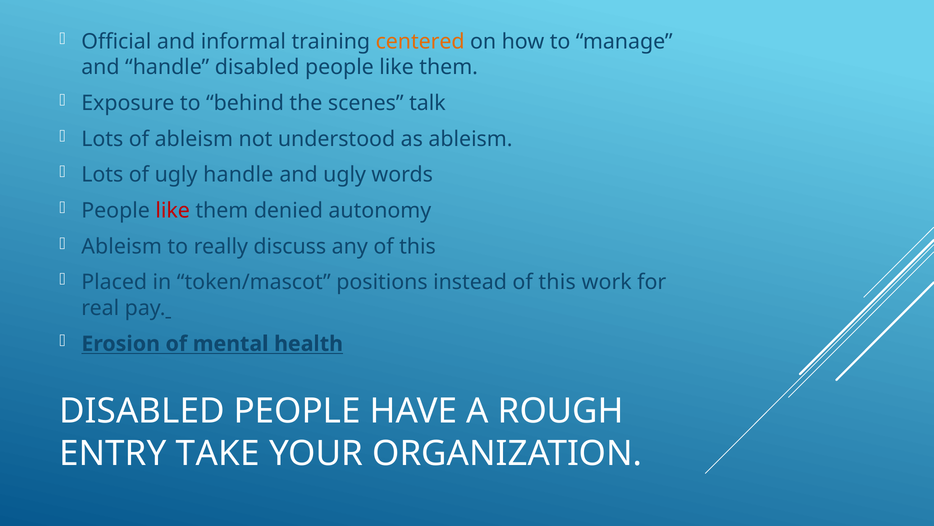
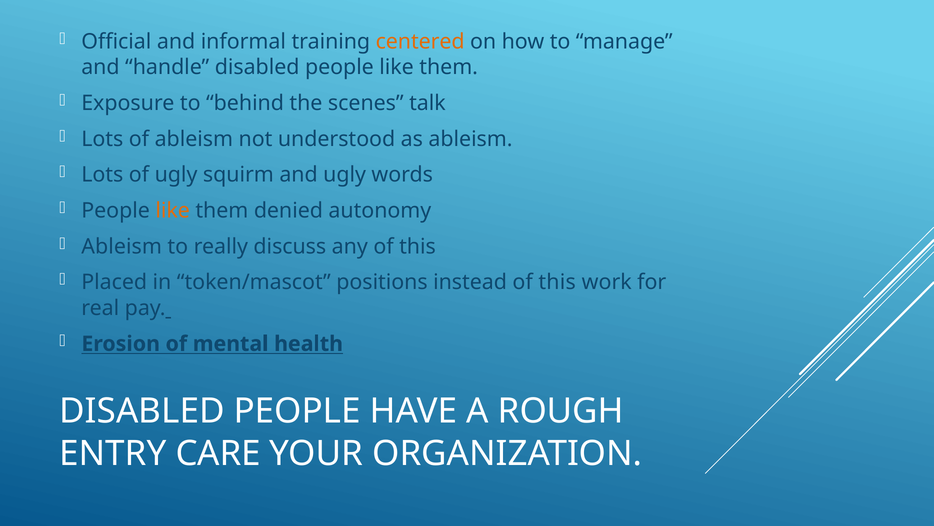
ugly handle: handle -> squirm (238, 175)
like colour: red -> orange (173, 210)
TAKE: TAKE -> CARE (218, 453)
